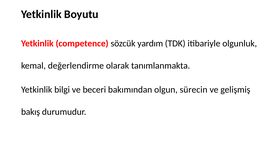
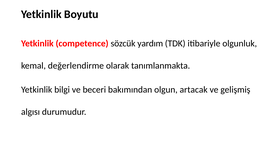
sürecin: sürecin -> artacak (194, 90)
bakış: bakış -> algısı (31, 112)
